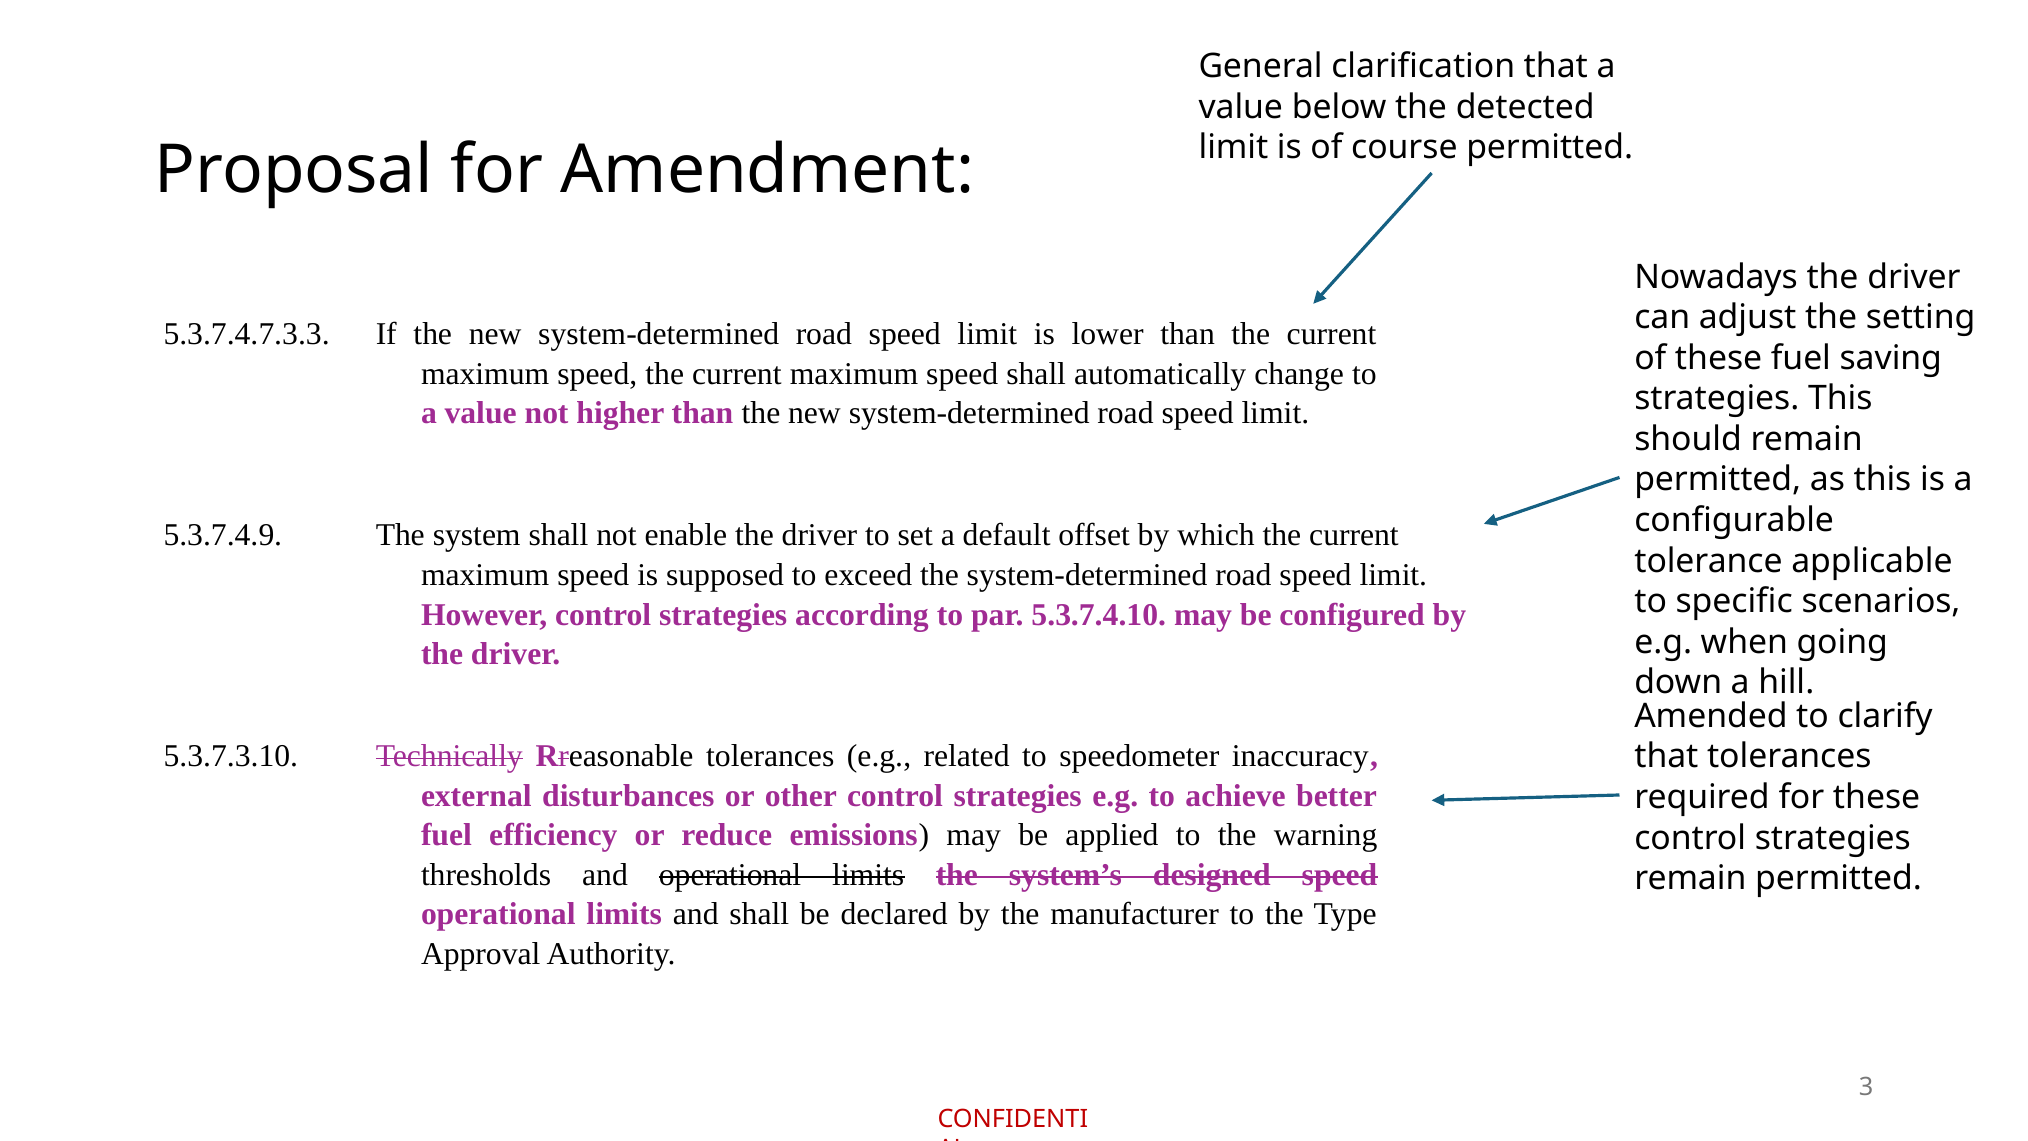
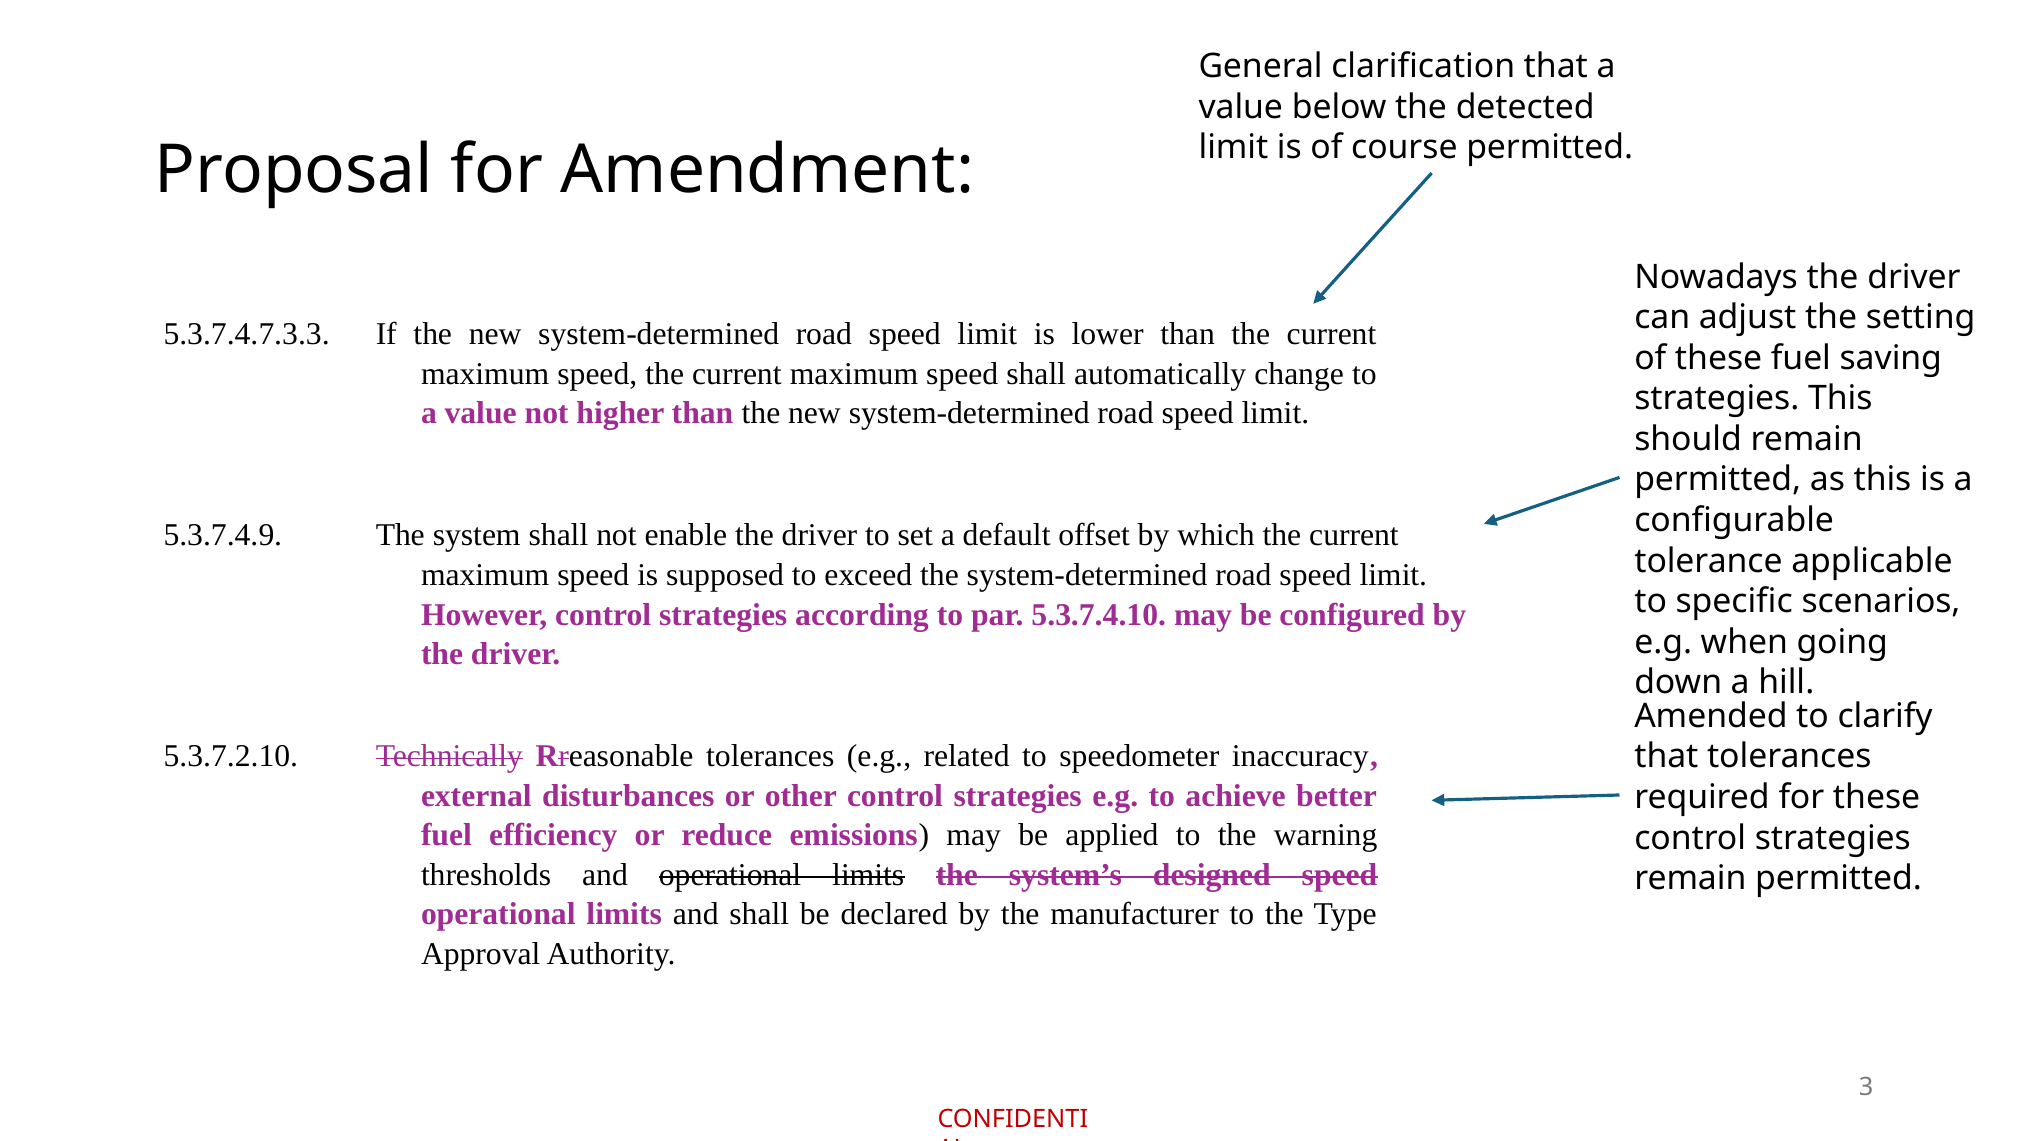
5.3.7.3.10: 5.3.7.3.10 -> 5.3.7.2.10 (231, 756)
